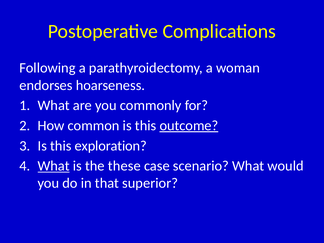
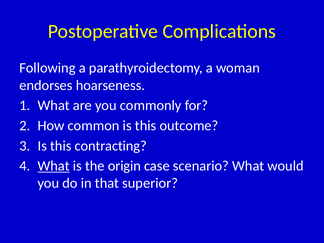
outcome underline: present -> none (189, 126)
exploration: exploration -> contracting (111, 146)
these: these -> origin (124, 166)
